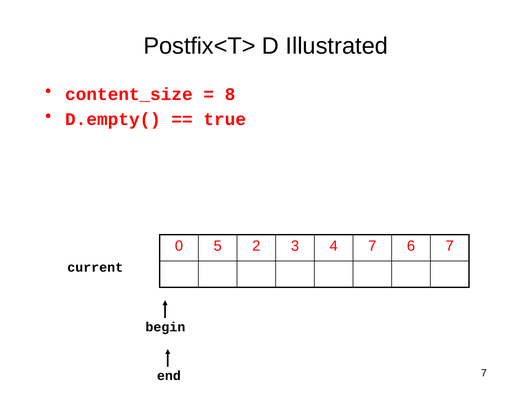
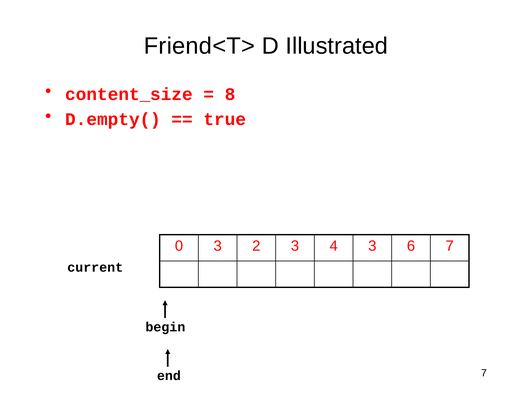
Postfix<T>: Postfix<T> -> Friend<T> (199, 46)
0 5: 5 -> 3 (218, 246)
4 7: 7 -> 3 (372, 246)
